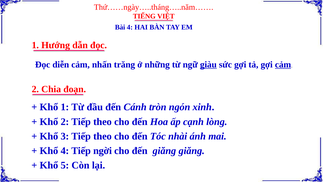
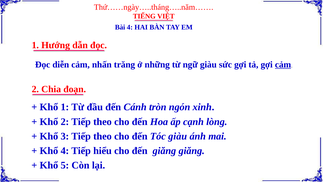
giàu underline: present -> none (208, 64)
Tóc nhài: nhài -> giàu (178, 136)
ngời: ngời -> hiểu (102, 150)
